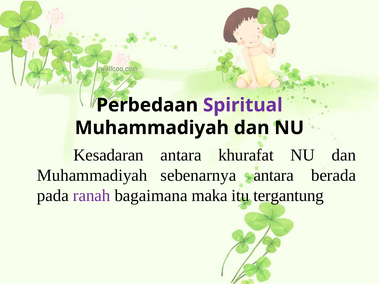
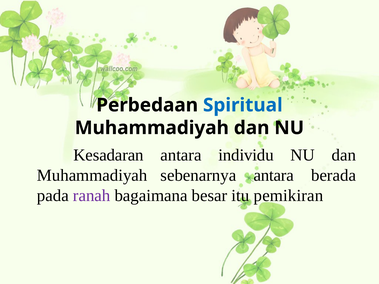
Spiritual colour: purple -> blue (243, 105)
khurafat: khurafat -> individu (246, 155)
maka: maka -> besar (209, 196)
tergantung: tergantung -> pemikiran (288, 196)
